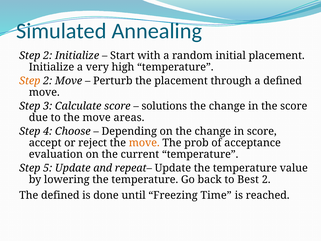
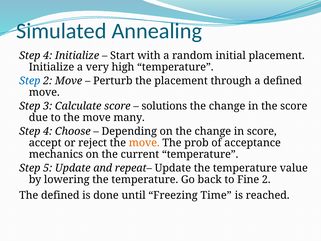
2: 2 -> 4 (48, 55)
Step colour: orange -> blue (30, 81)
areas: areas -> many (129, 117)
evaluation: evaluation -> mechanics (56, 154)
Best: Best -> Fine (248, 180)
